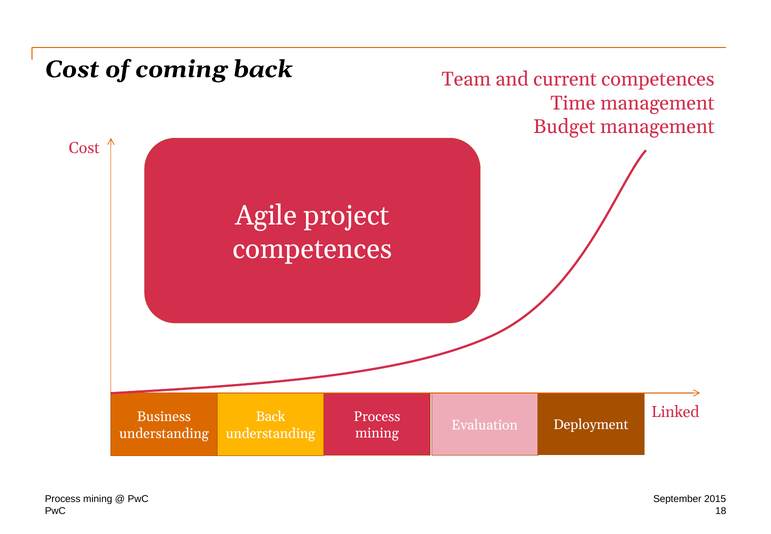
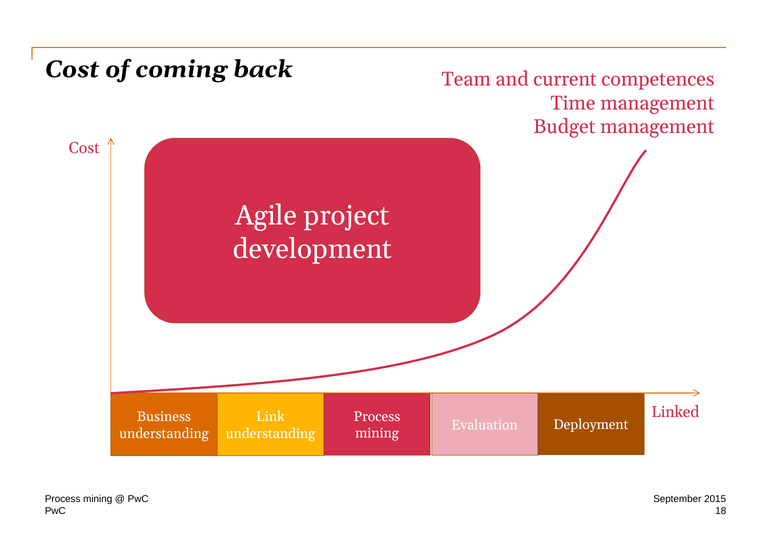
competences: competences -> development (312, 249)
Back: Back -> Link (270, 417)
